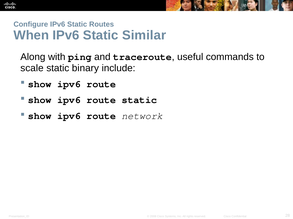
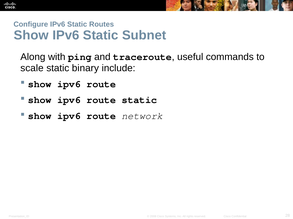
When: When -> Show (31, 35)
Similar: Similar -> Subnet (144, 35)
